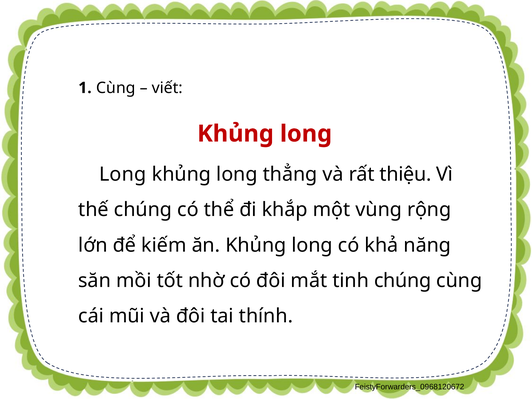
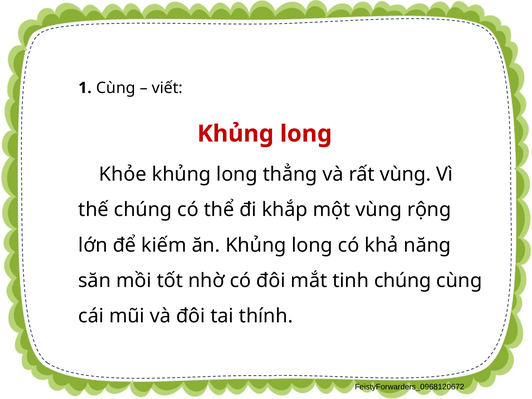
Long: Long -> Khỏe (123, 174)
rất thiệu: thiệu -> vùng (405, 174)
